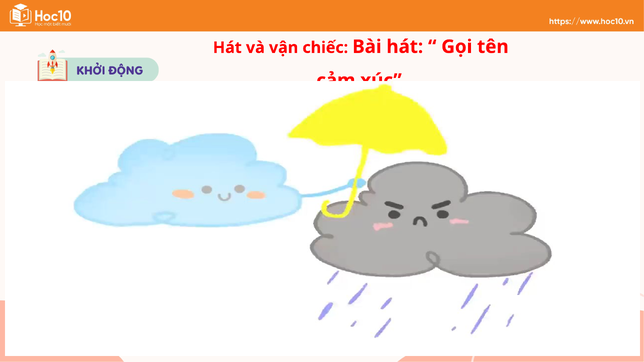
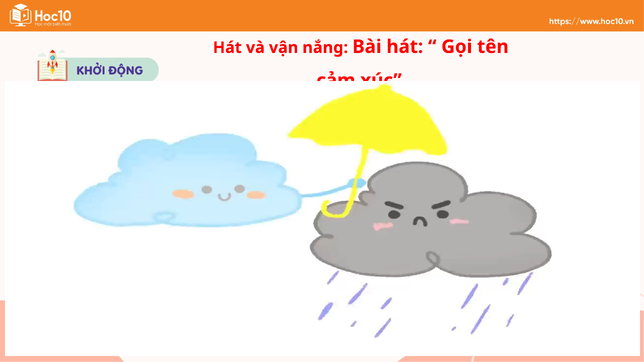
chiếc: chiếc -> nắng (325, 48)
